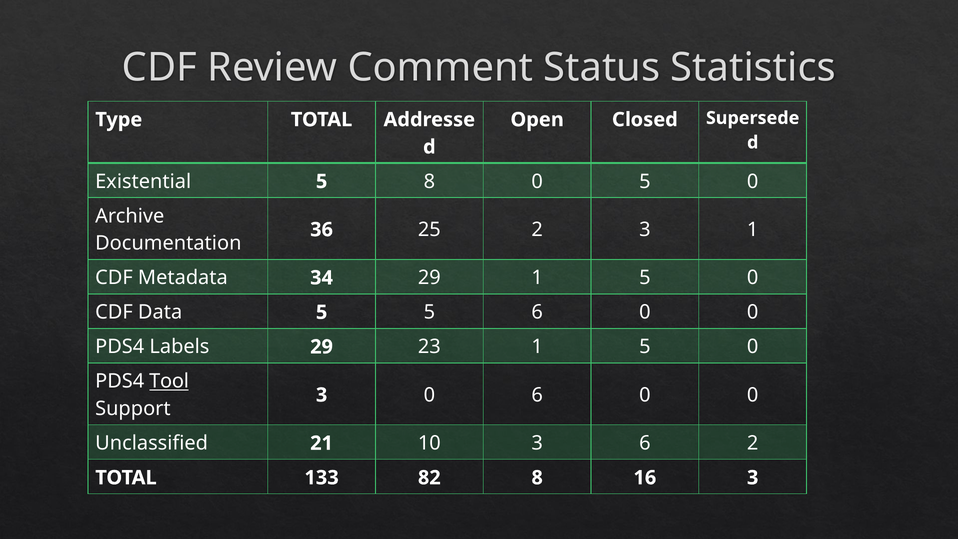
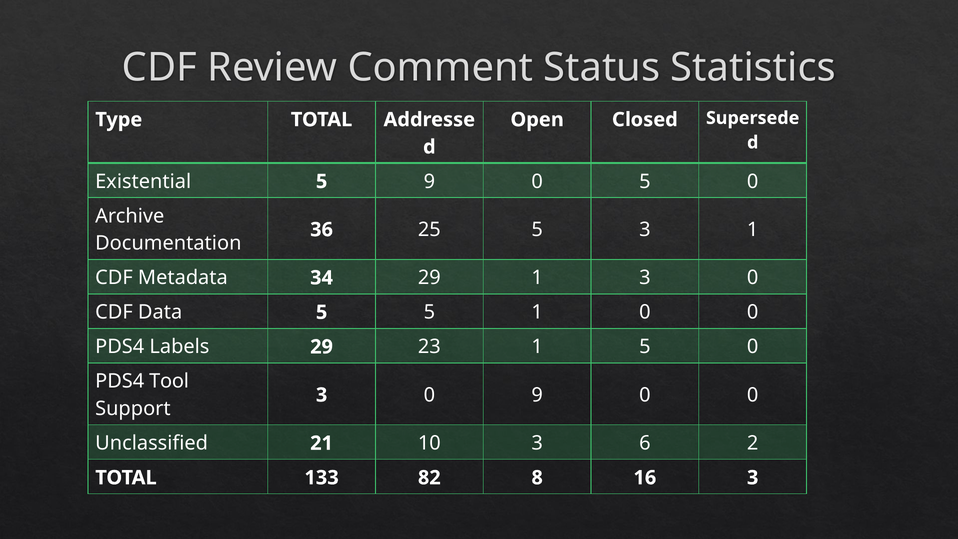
5 8: 8 -> 9 (429, 181)
25 2: 2 -> 5 (537, 230)
29 1 5: 5 -> 3 (645, 278)
5 6: 6 -> 1 (537, 312)
Tool underline: present -> none (169, 381)
0 6: 6 -> 9 (537, 395)
